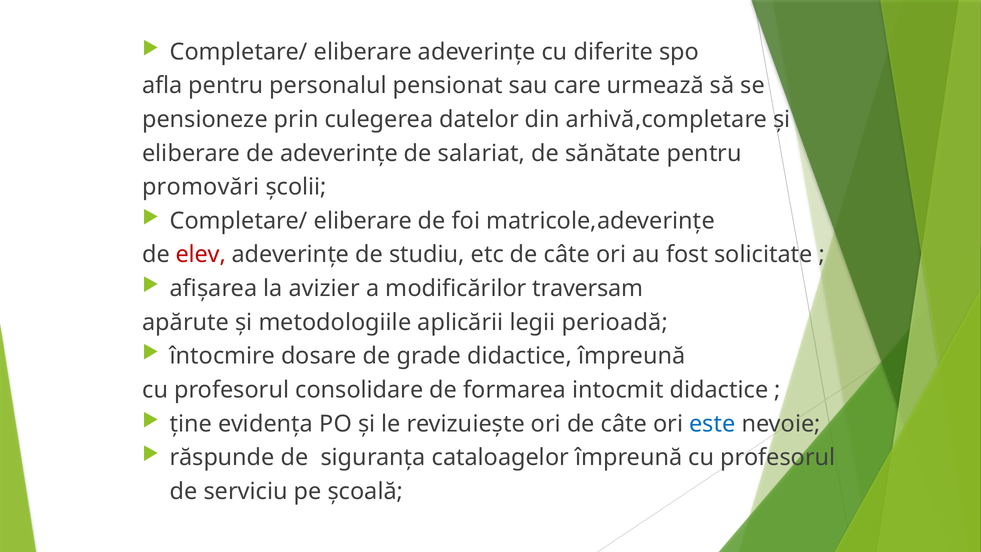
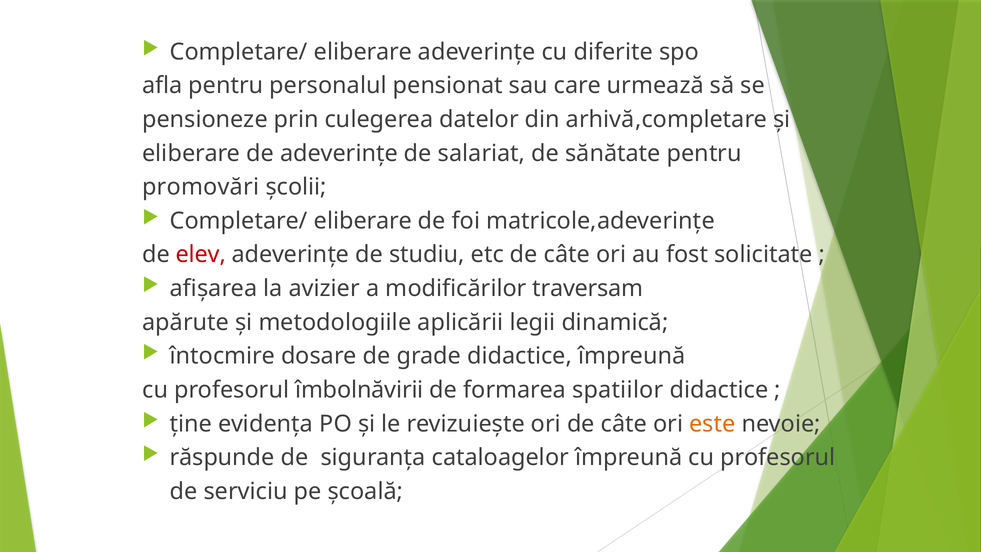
perioadă: perioadă -> dinamică (615, 322)
consolidare: consolidare -> îmbolnăvirii (359, 390)
intocmit: intocmit -> spatiilor (618, 390)
este colour: blue -> orange (712, 424)
